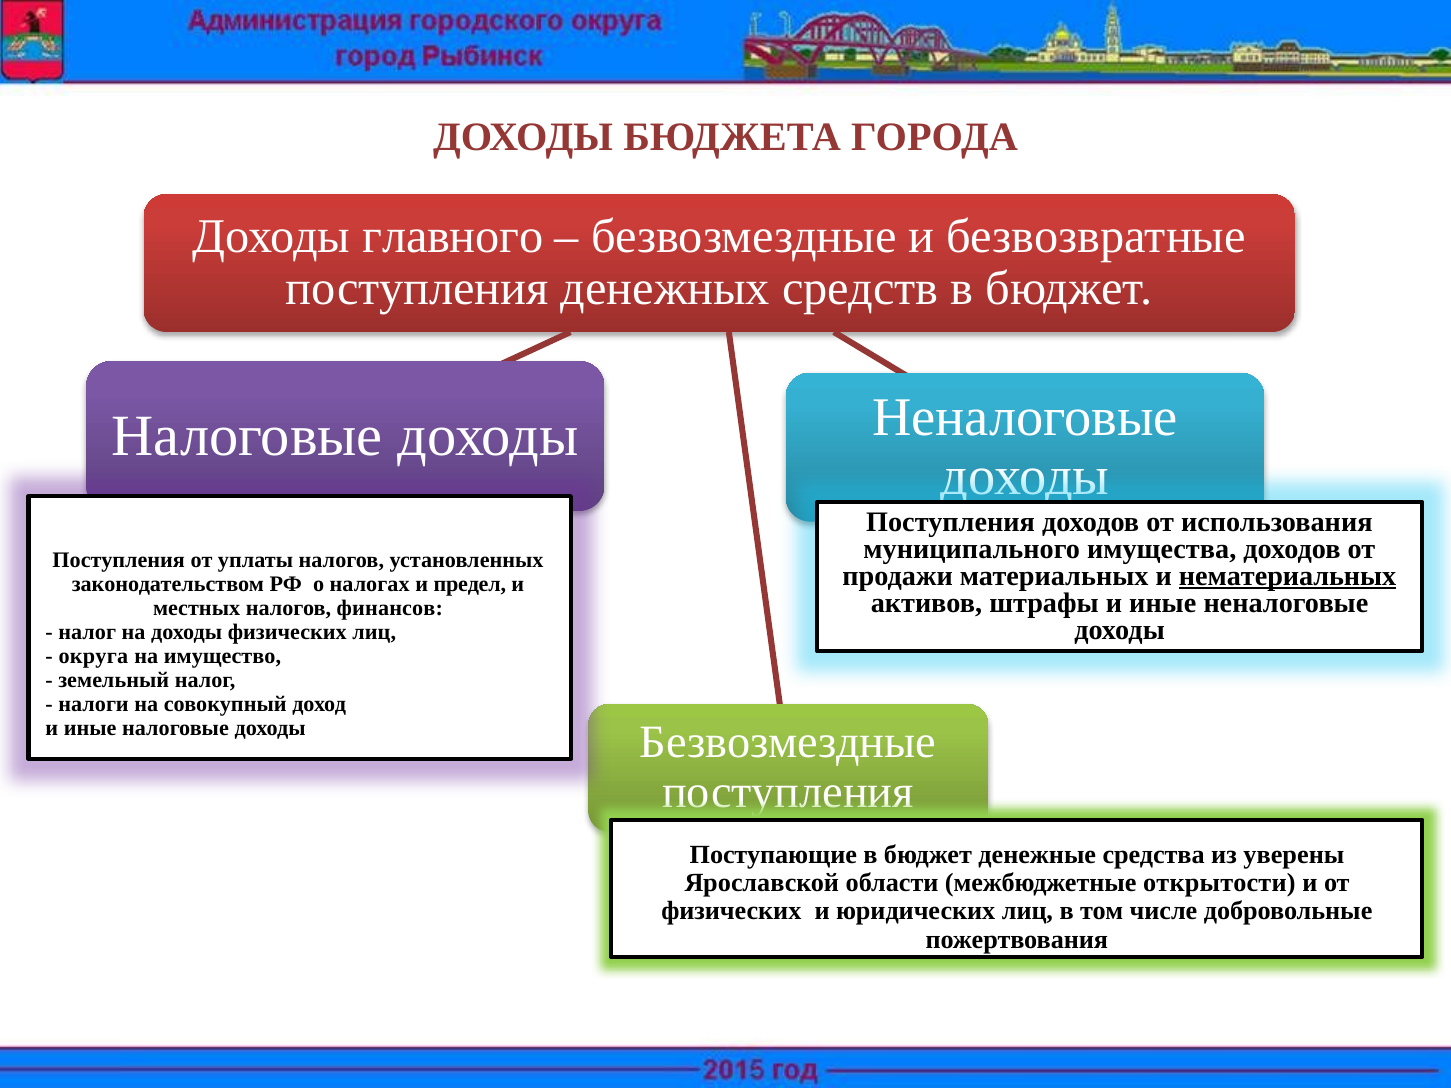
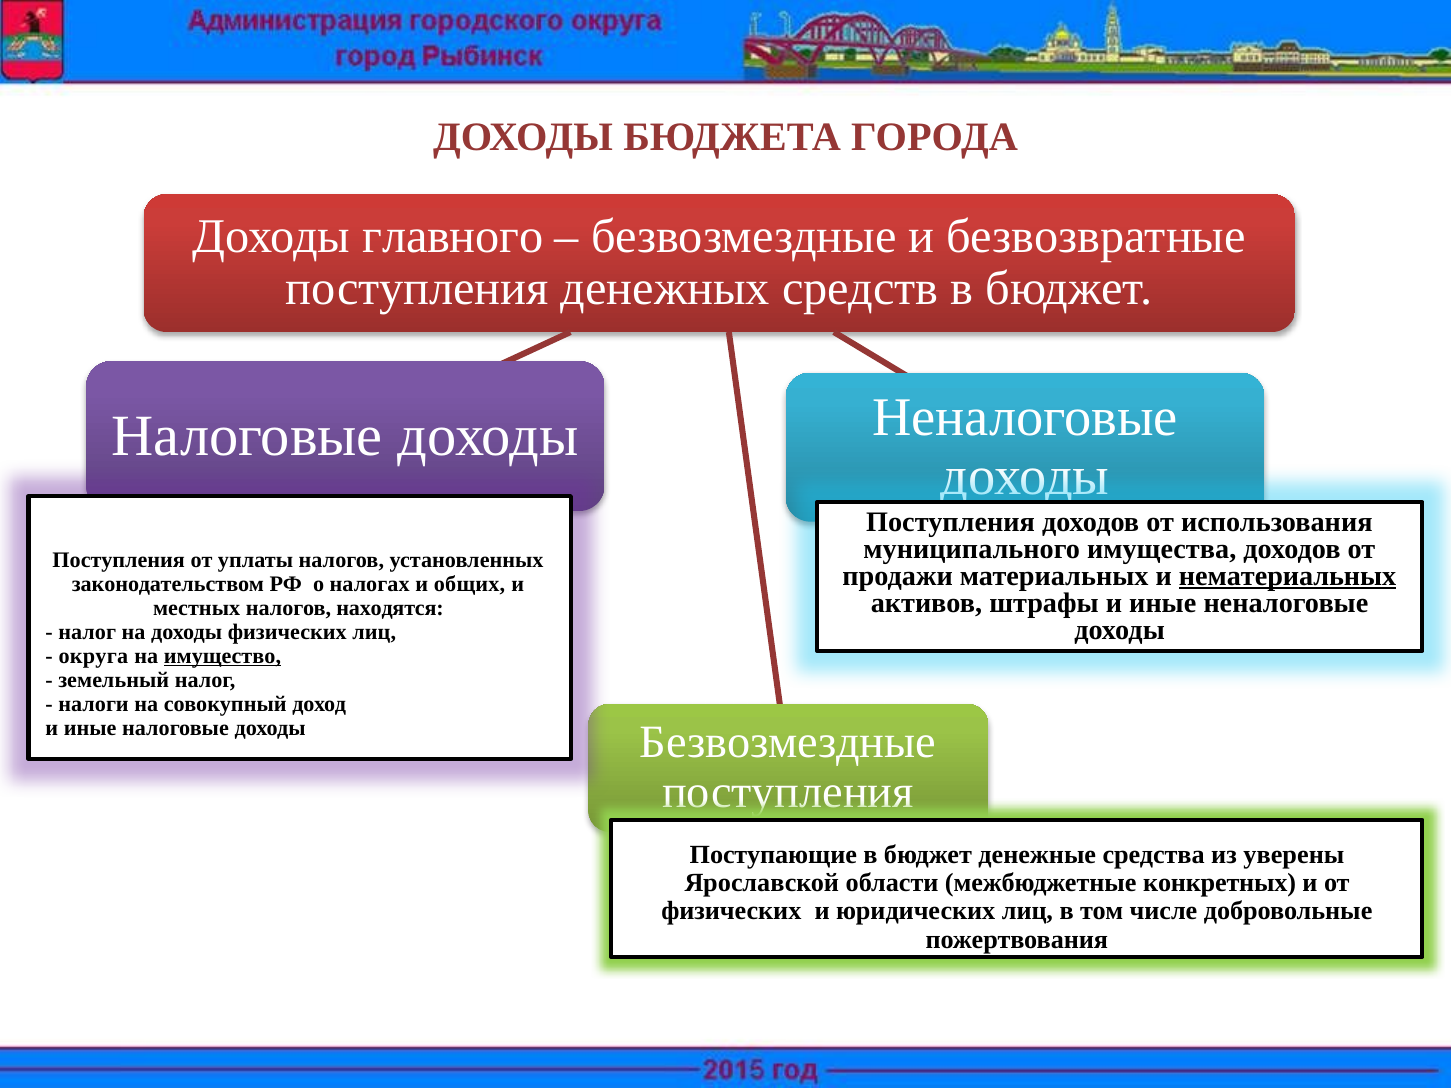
предел: предел -> общих (470, 584)
финансов: финансов -> находятся (390, 608)
имущество underline: none -> present (222, 656)
открытости: открытости -> конкретных (1220, 883)
